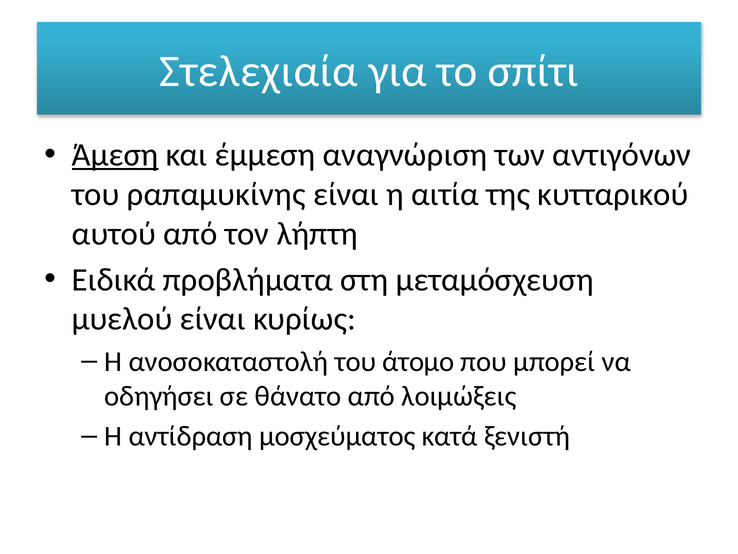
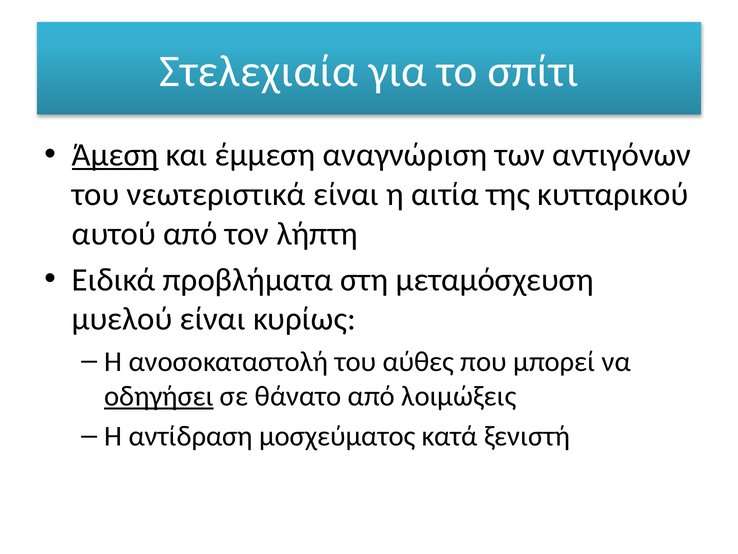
ραπαμυκίνης: ραπαμυκίνης -> νεωτεριστικά (216, 194)
άτομο: άτομο -> αύθες (418, 361)
οδηγήσει underline: none -> present (159, 396)
